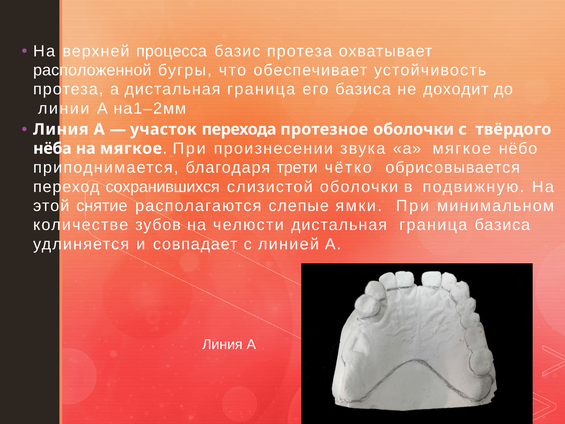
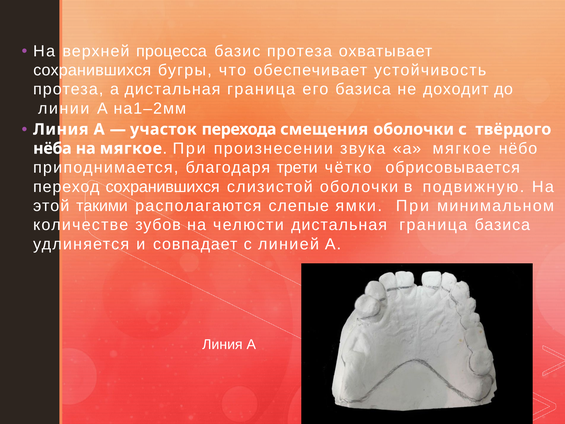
расположенной: расположенной -> сохранившихся (92, 70)
протезное: протезное -> смещения (324, 129)
снятие: снятие -> такими (102, 206)
